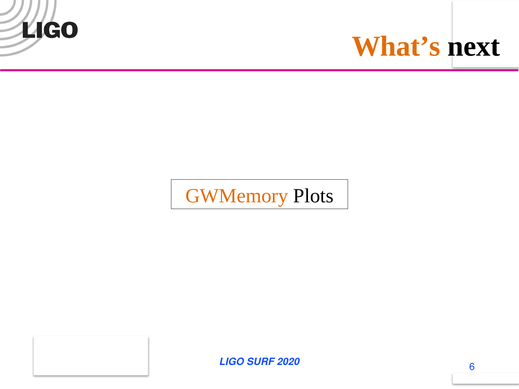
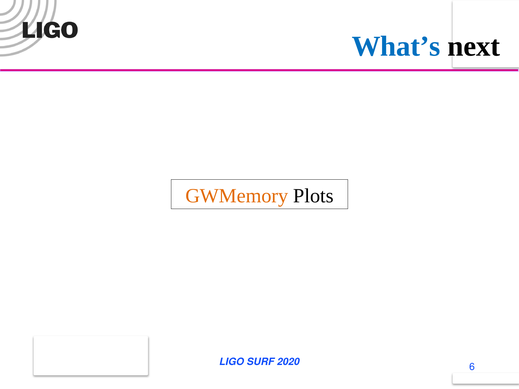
What’s colour: orange -> blue (396, 46)
